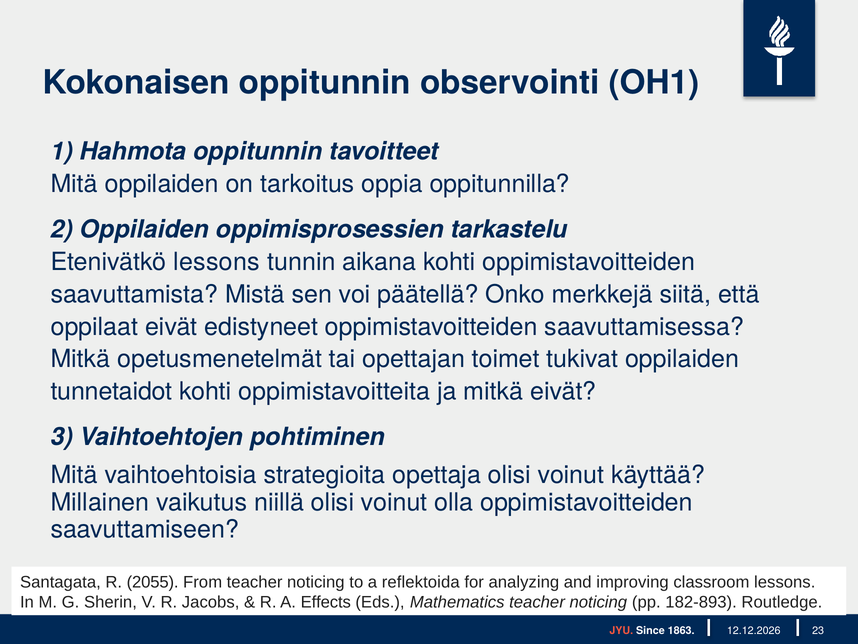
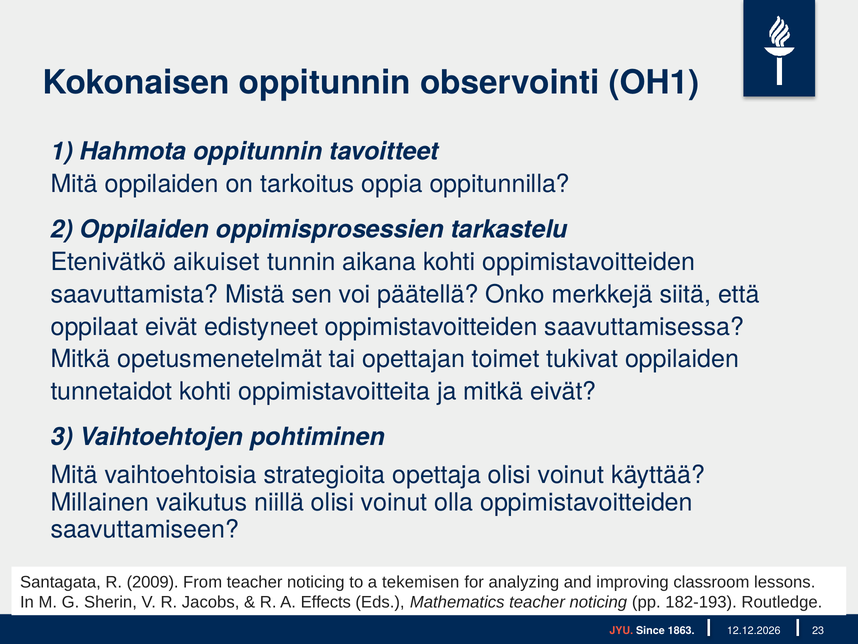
Etenivätkö lessons: lessons -> aikuiset (217, 262)
2055: 2055 -> 2009 (153, 582)
reflektoida: reflektoida -> tekemisen (421, 582)
182-893: 182-893 -> 182-193 (701, 602)
